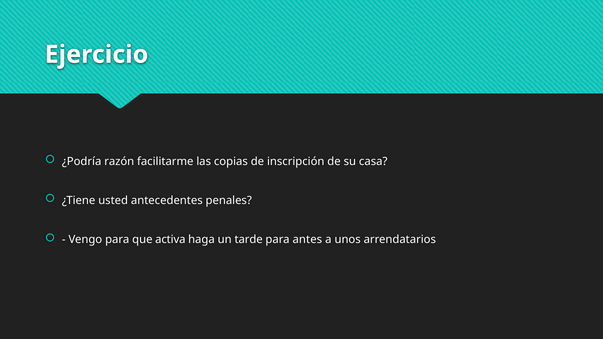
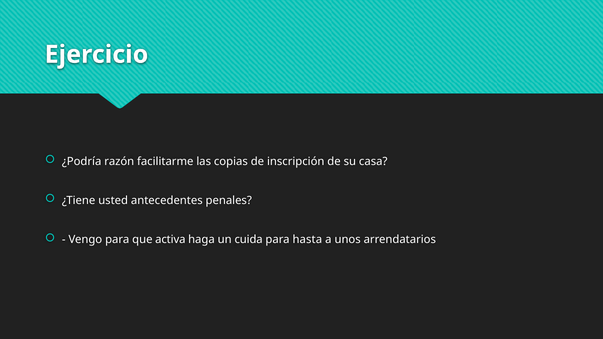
tarde: tarde -> cuida (249, 240)
antes: antes -> hasta (307, 240)
